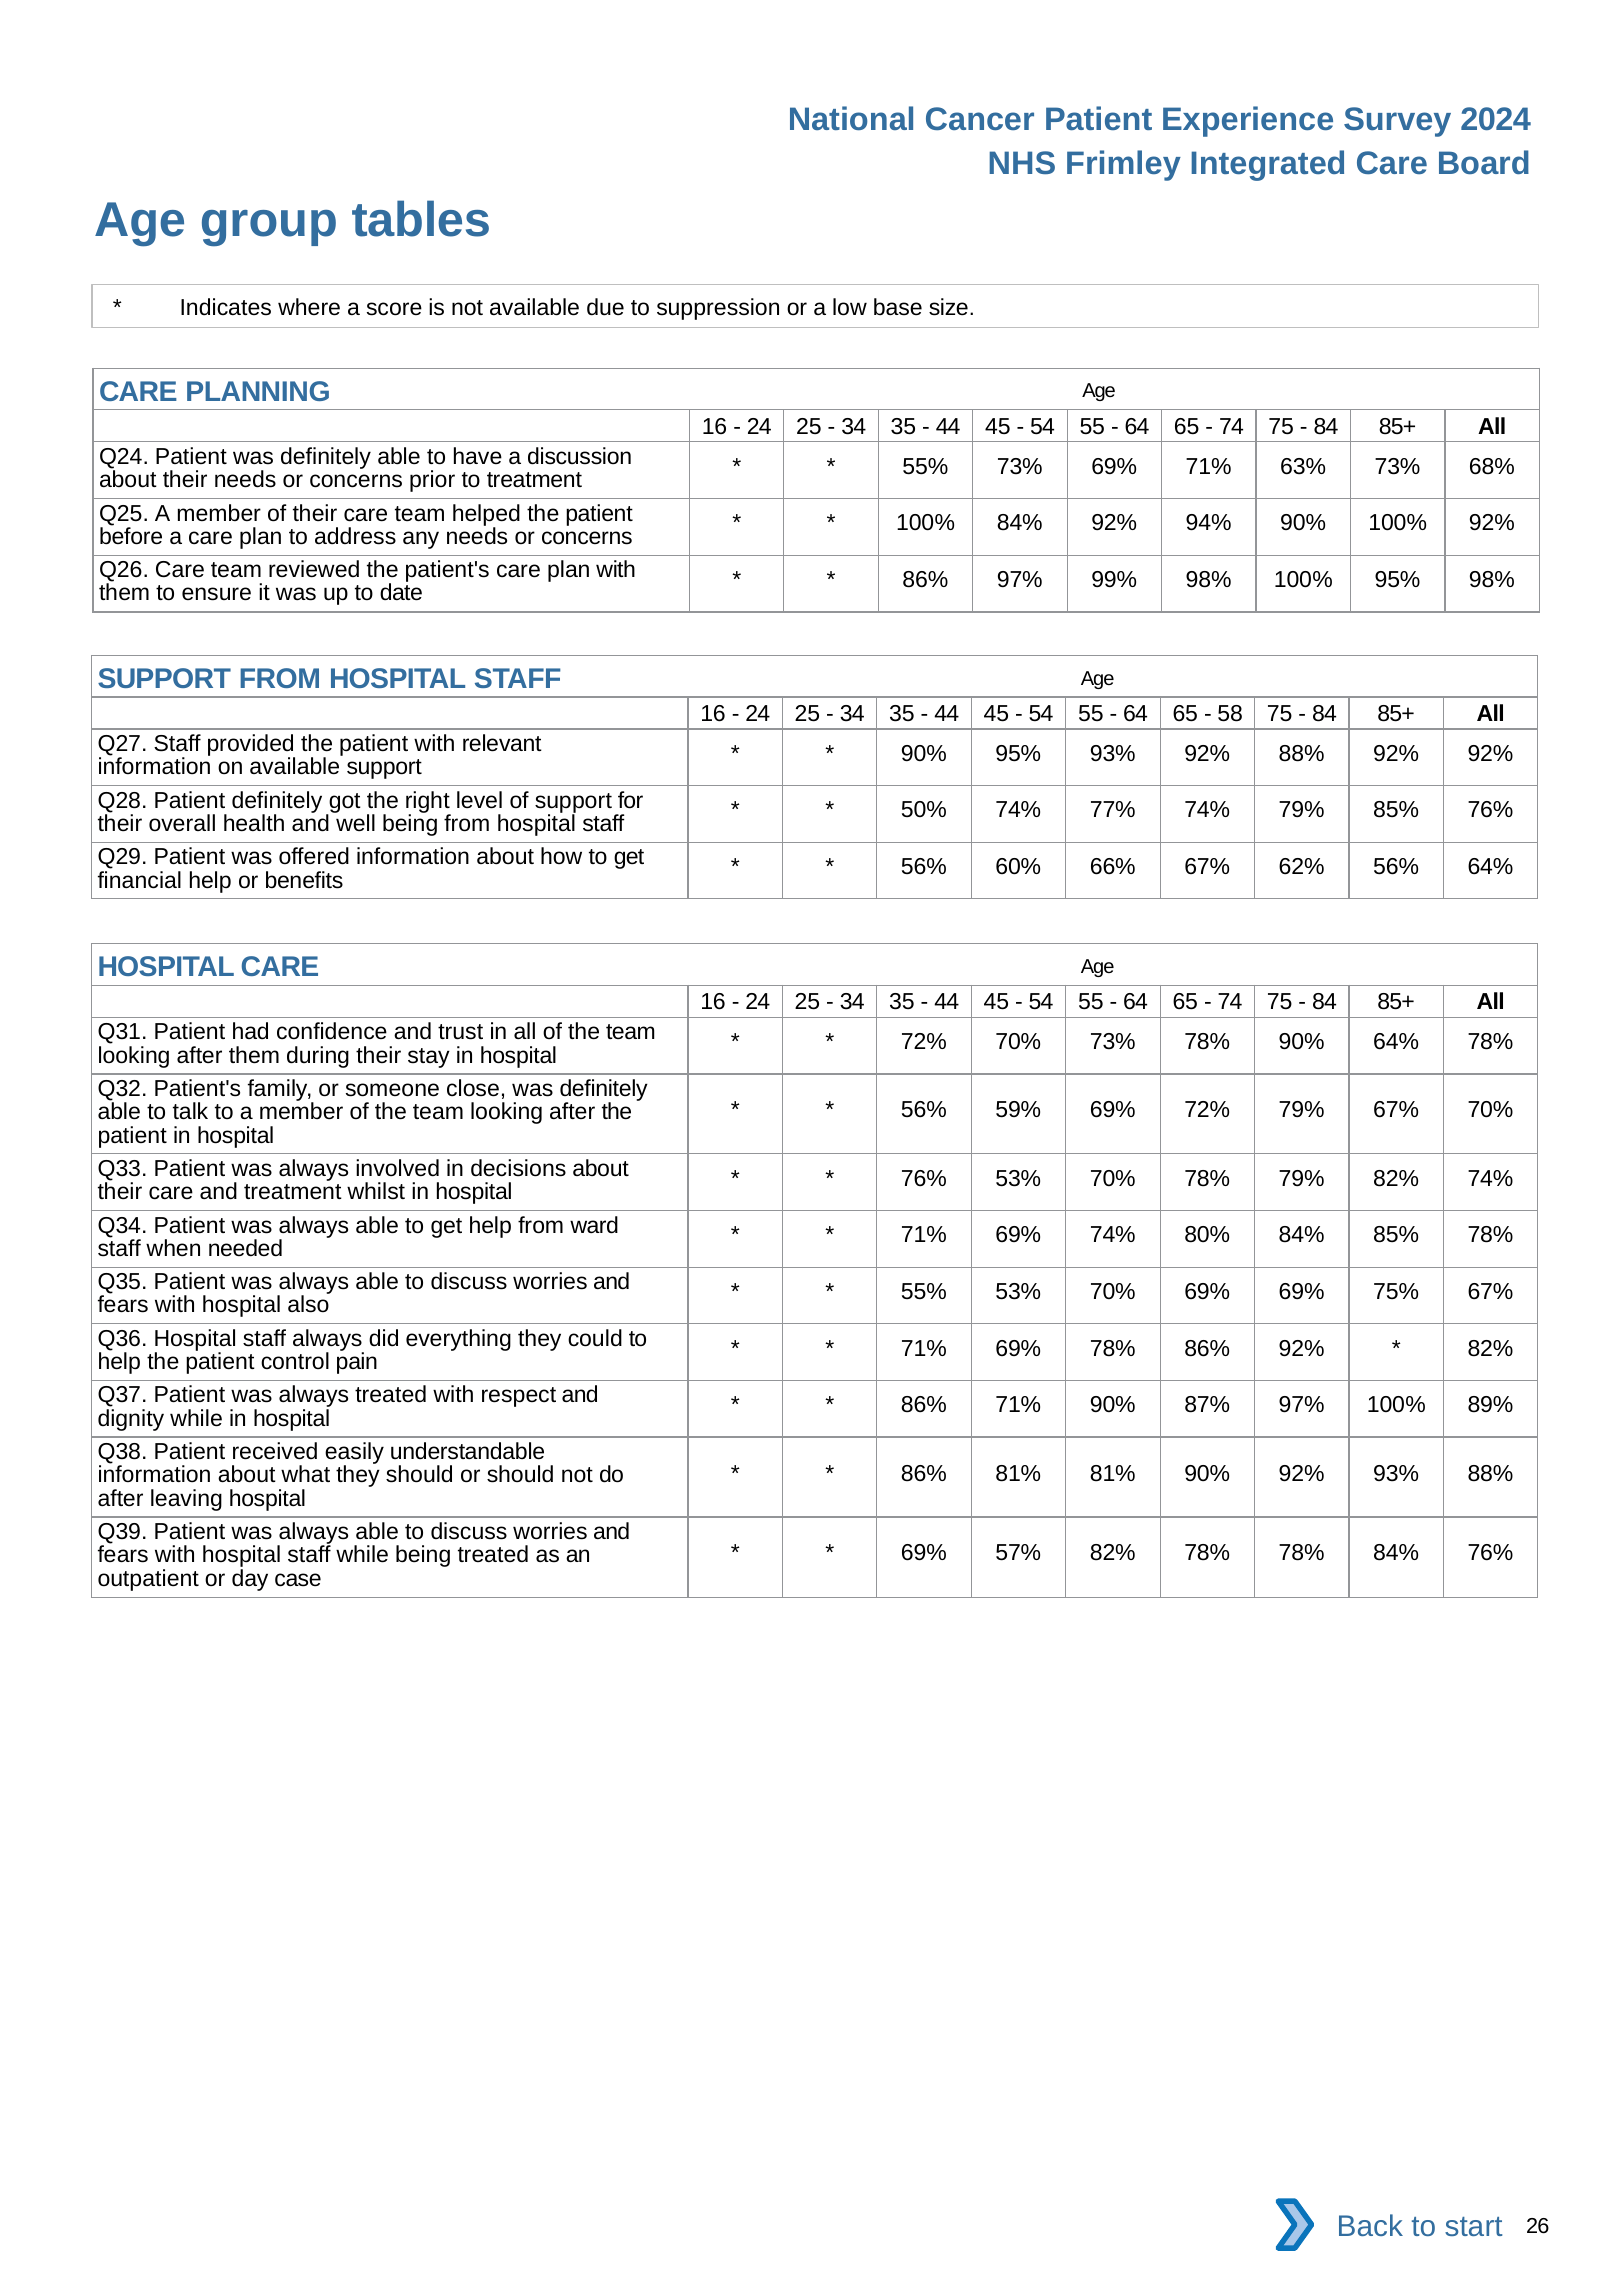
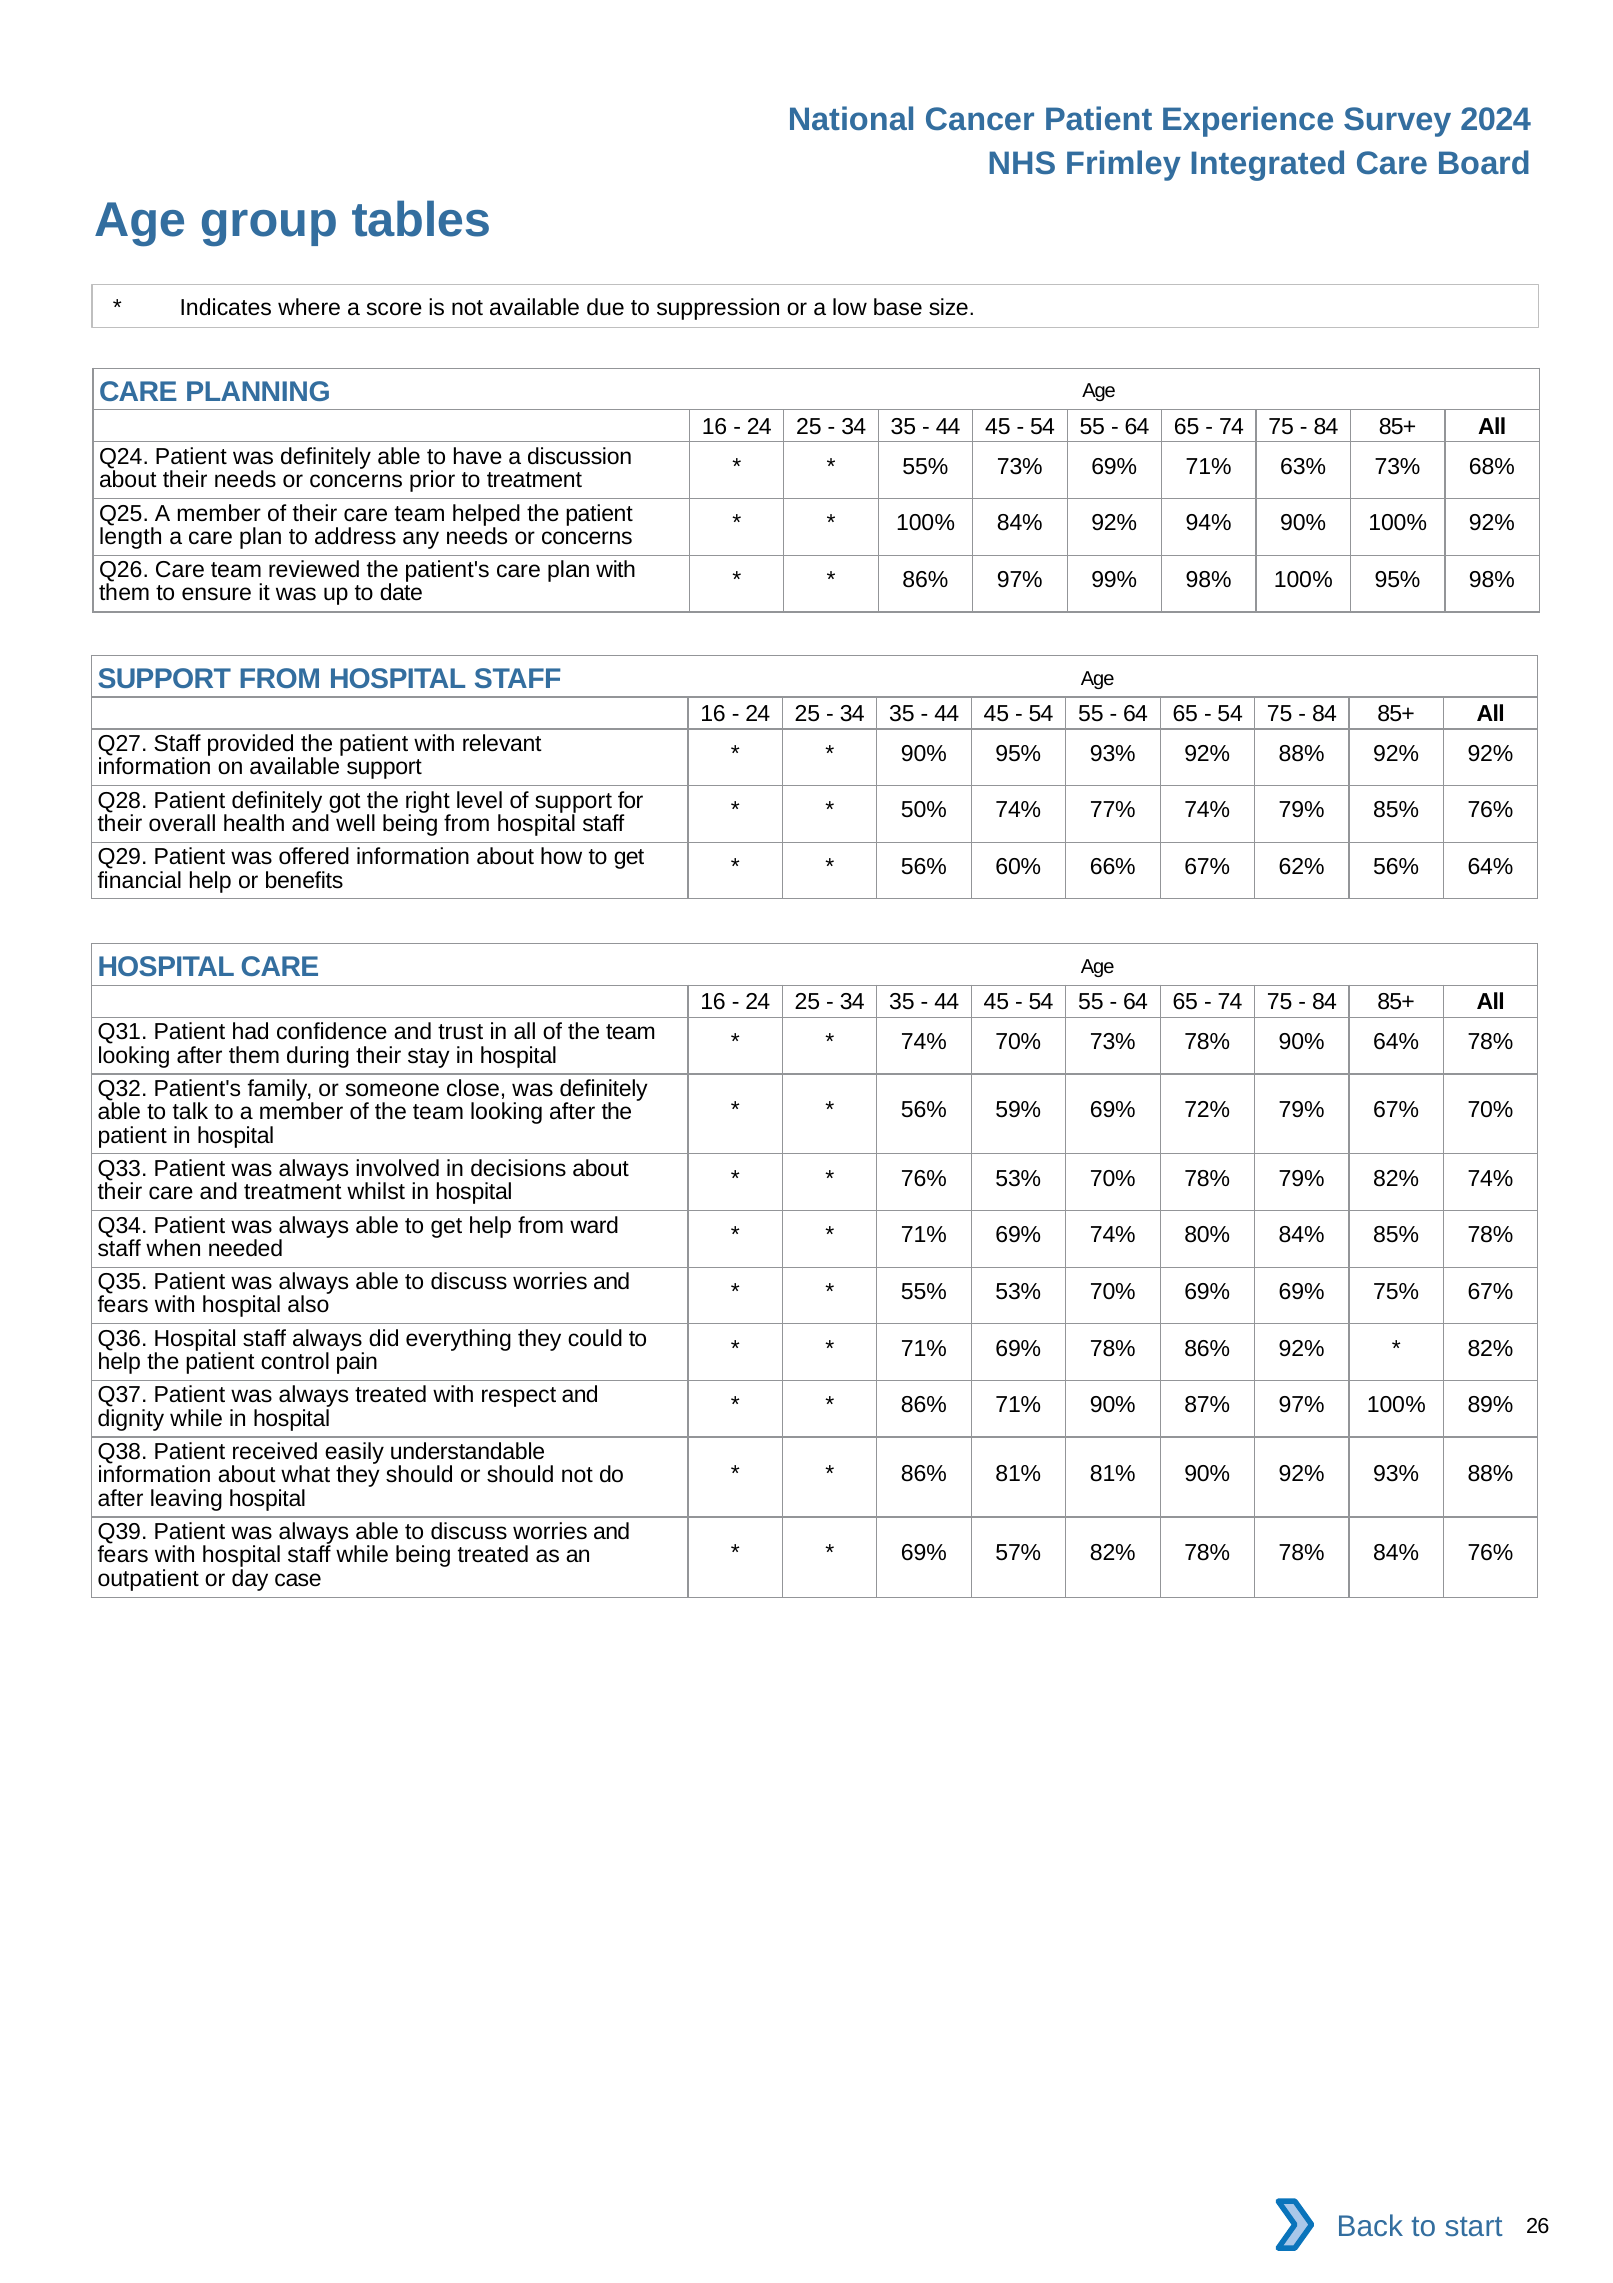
before: before -> length (131, 537)
58: 58 -> 54 (1230, 714)
72%: 72% -> 74% (924, 1042)
